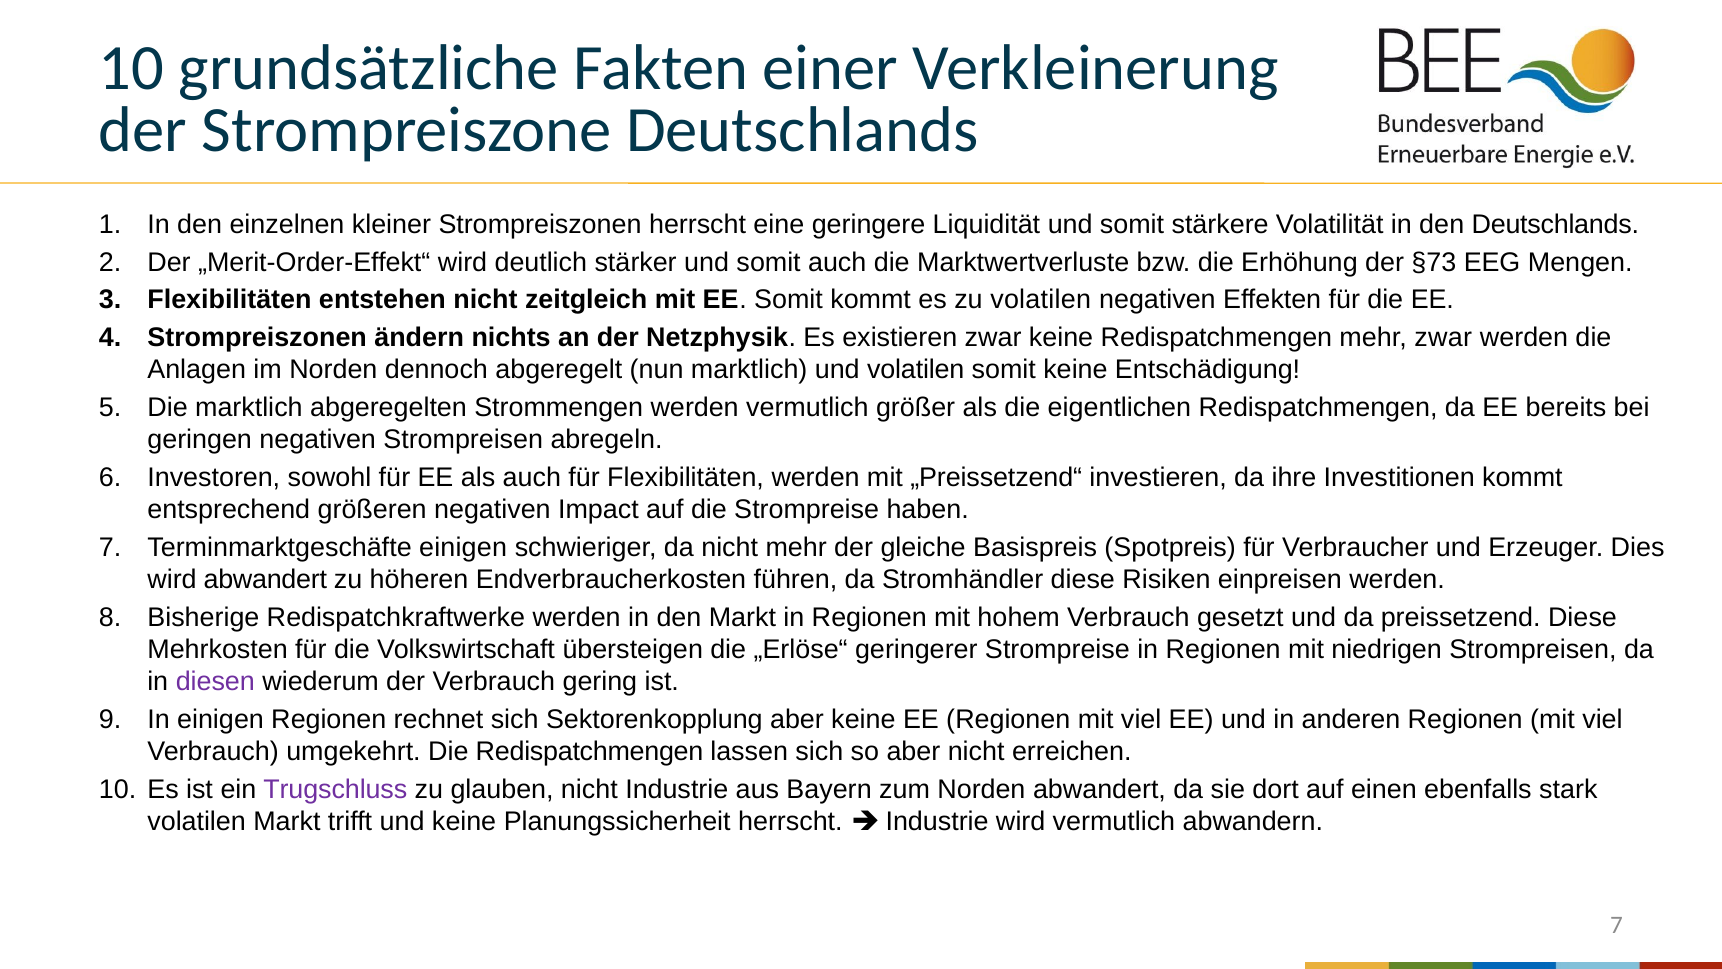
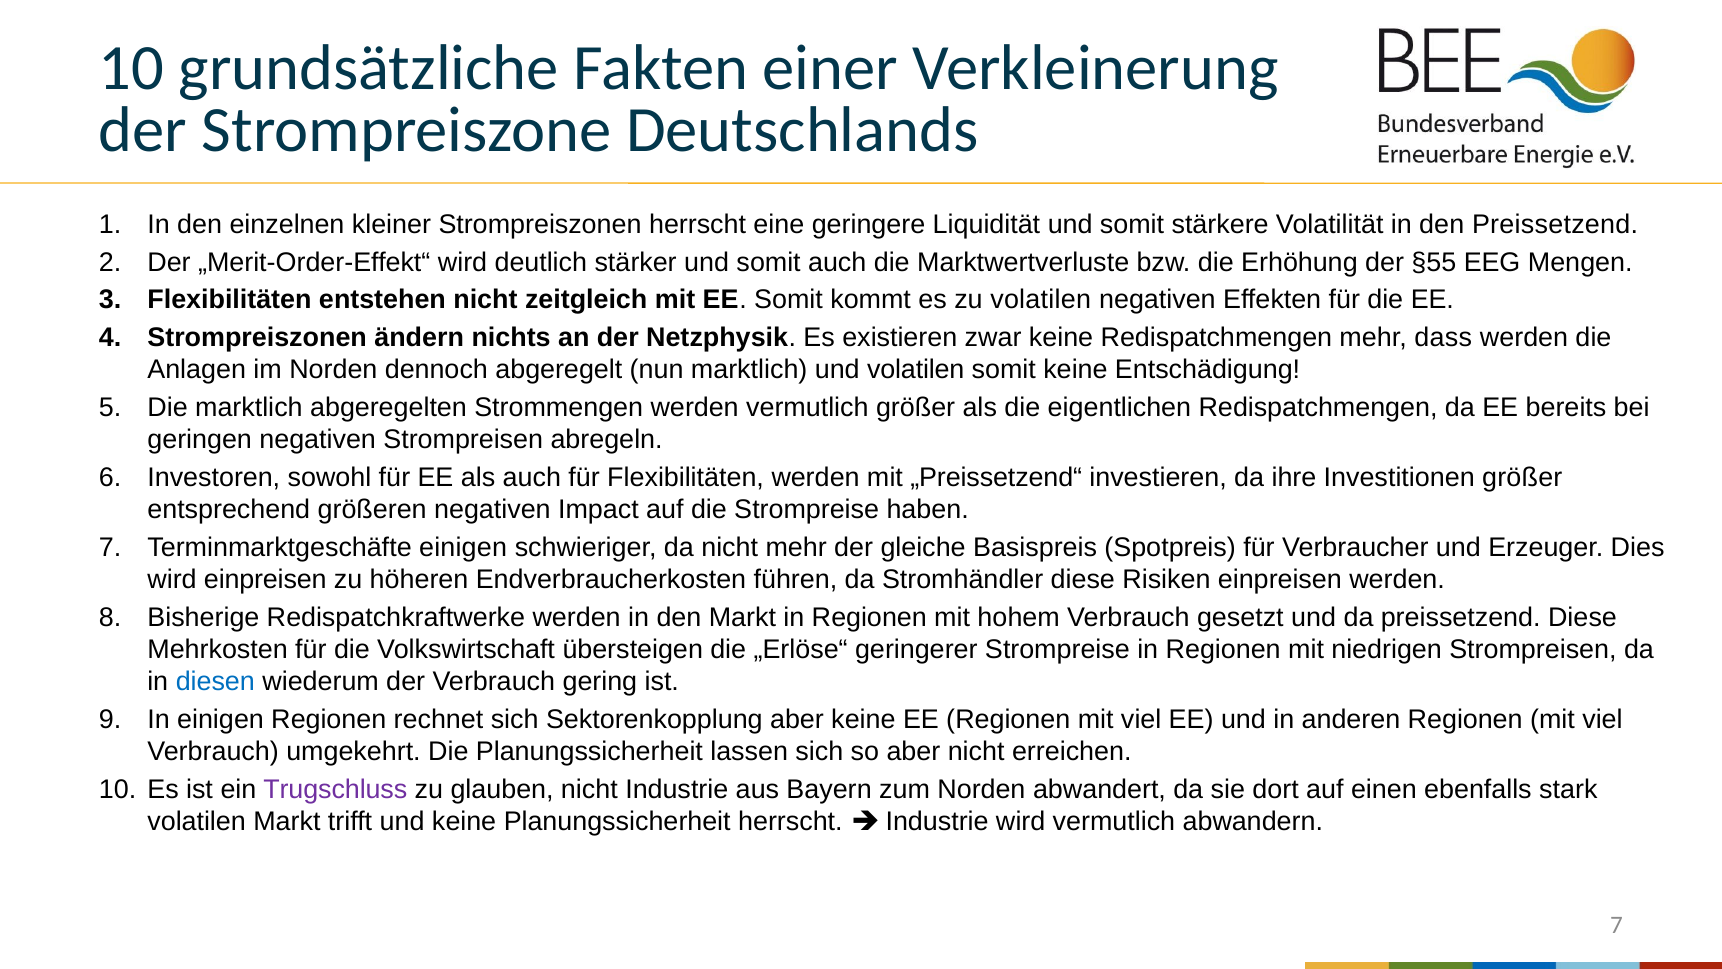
den Deutschlands: Deutschlands -> Preissetzend (1555, 224)
§73: §73 -> §55 (1434, 262)
mehr zwar: zwar -> dass (1443, 337)
Investitionen kommt: kommt -> größer (1522, 477)
wird abwandert: abwandert -> einpreisen (265, 580)
diesen colour: purple -> blue (215, 682)
Die Redispatchmengen: Redispatchmengen -> Planungssicherheit (589, 752)
